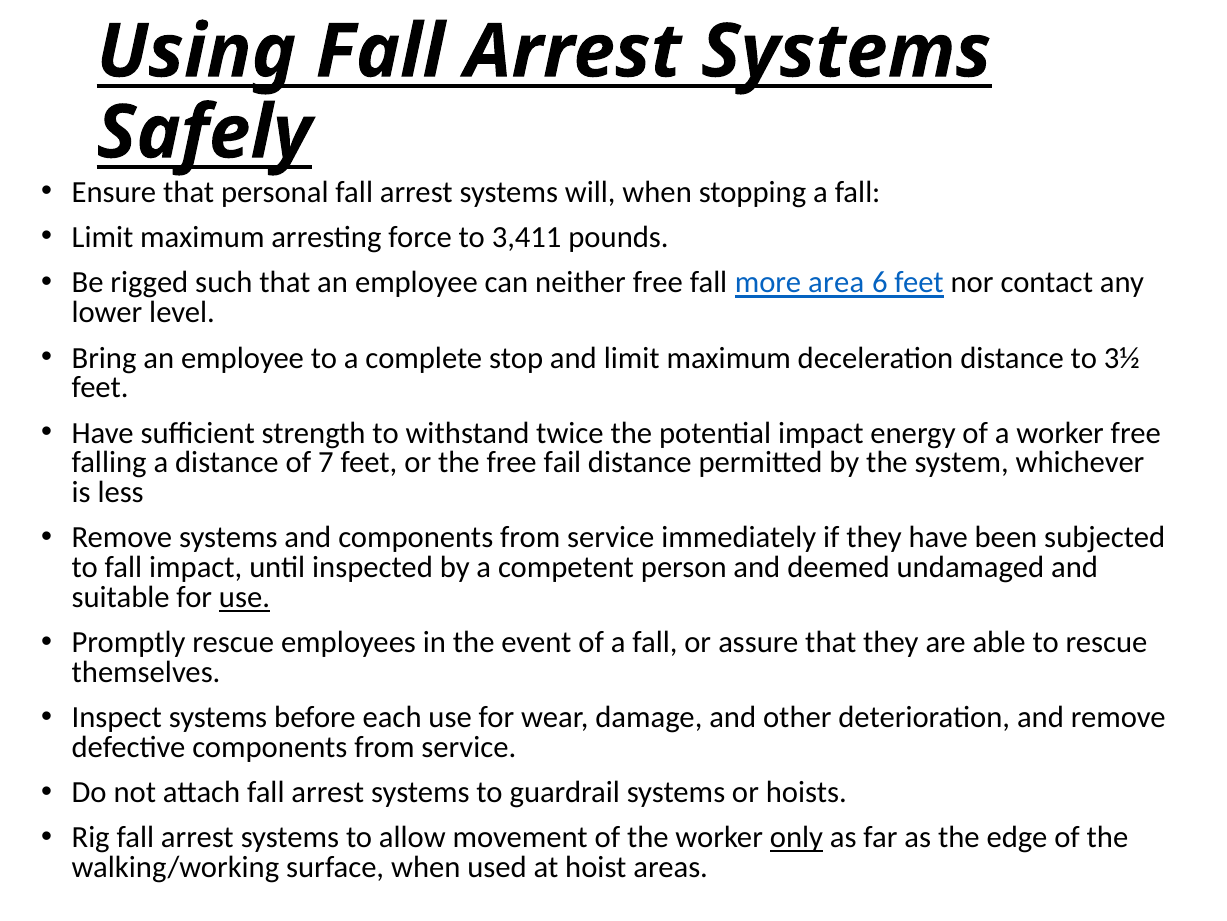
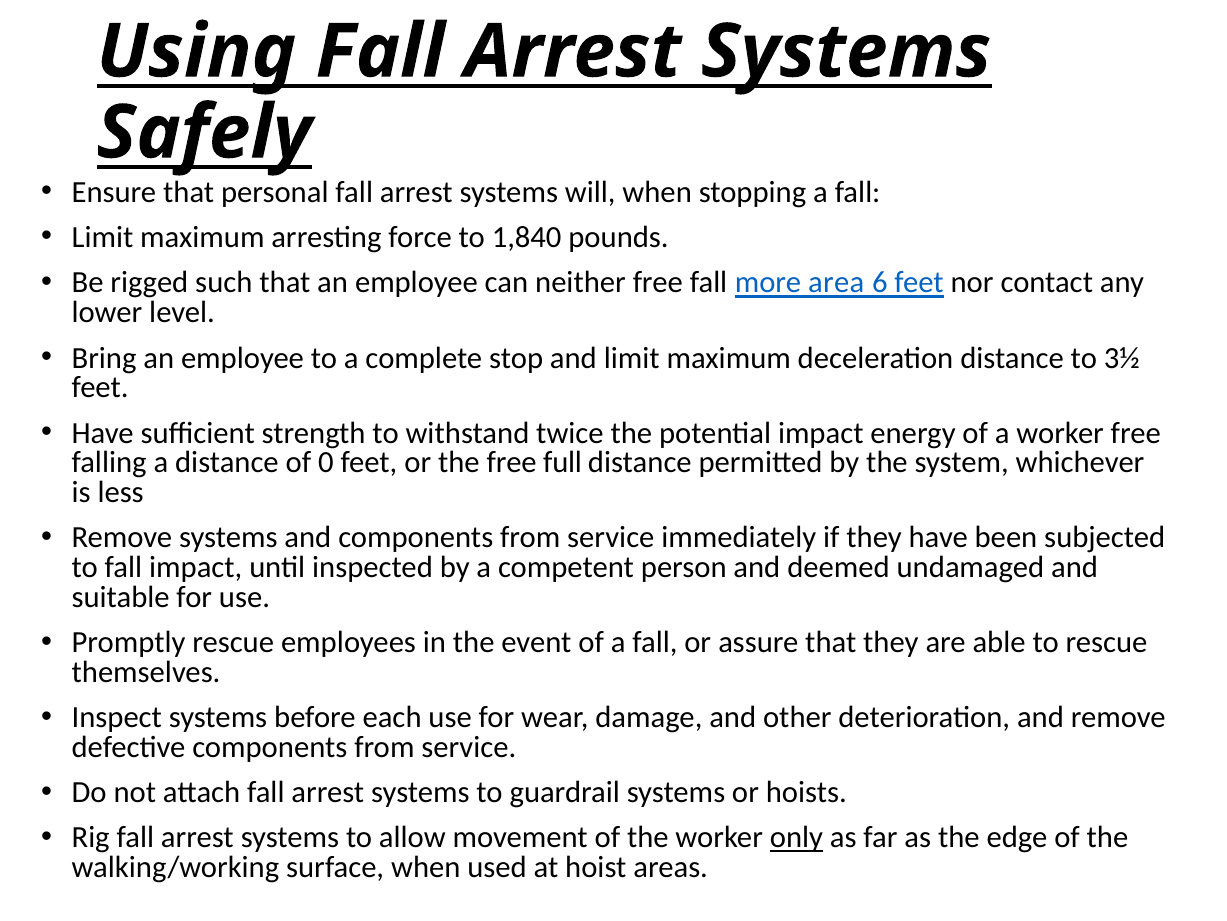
3,411: 3,411 -> 1,840 (527, 237)
7: 7 -> 0 (326, 462)
fail: fail -> full (563, 462)
use underline: present -> none (244, 597)
